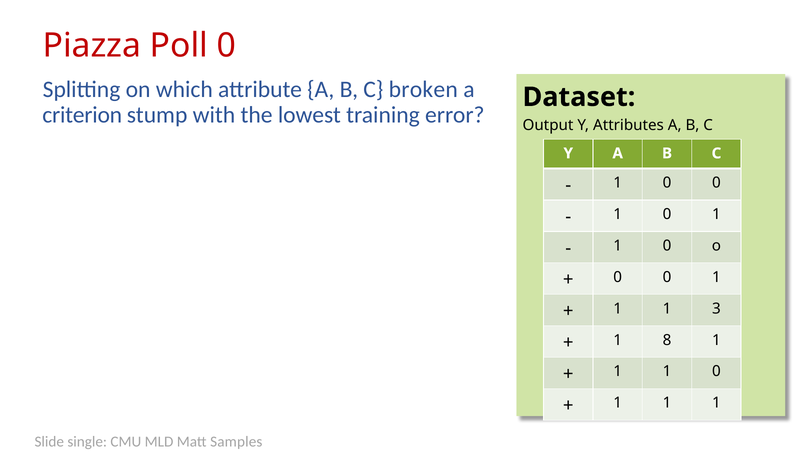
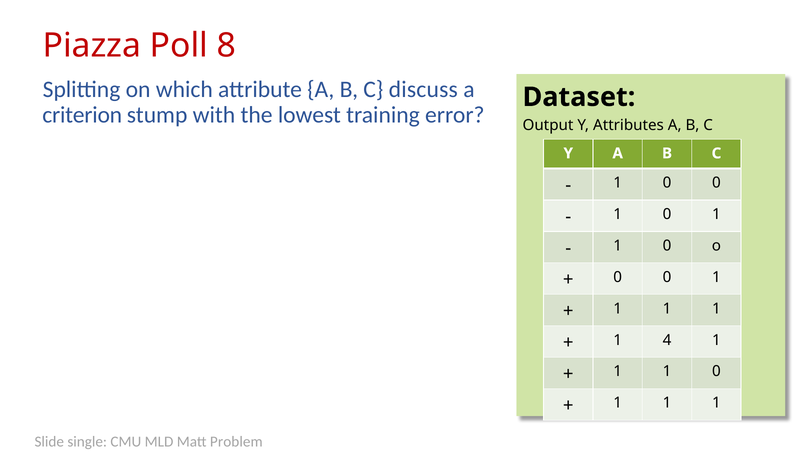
Poll 0: 0 -> 8 (226, 45)
broken: broken -> discuss (423, 90)
3: 3 -> 1 (716, 308)
8: 8 -> 4 (667, 340)
Samples: Samples -> Problem (236, 441)
